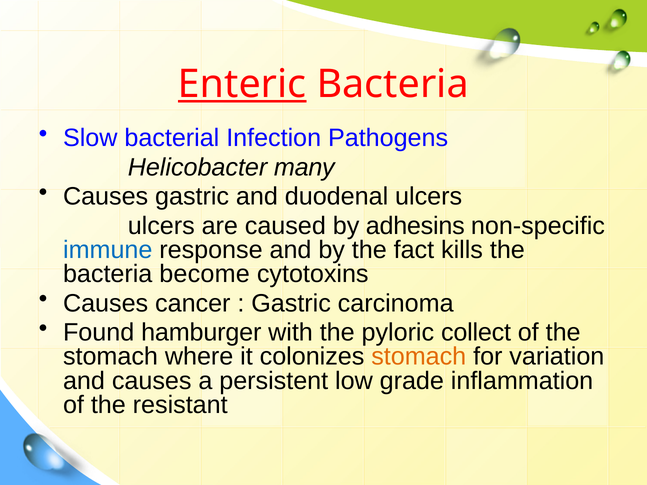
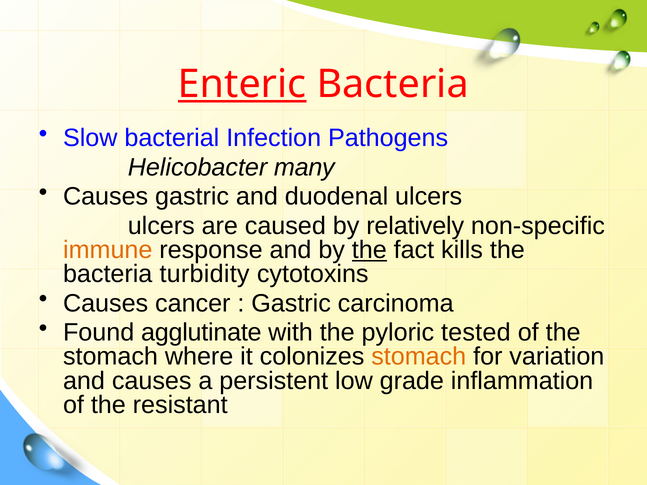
adhesins: adhesins -> relatively (415, 226)
immune colour: blue -> orange (108, 250)
the underline: none -> present (369, 250)
become: become -> turbidity (205, 274)
hamburger: hamburger -> agglutinate (201, 333)
collect: collect -> tested (476, 333)
